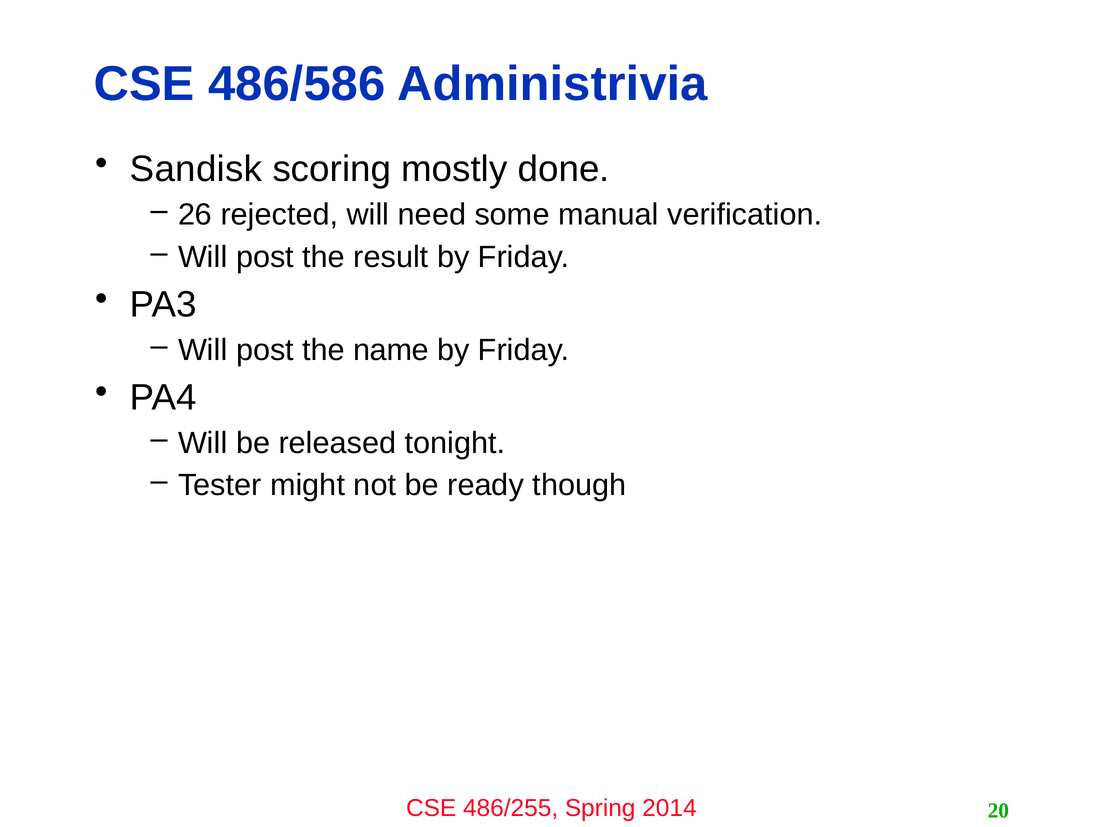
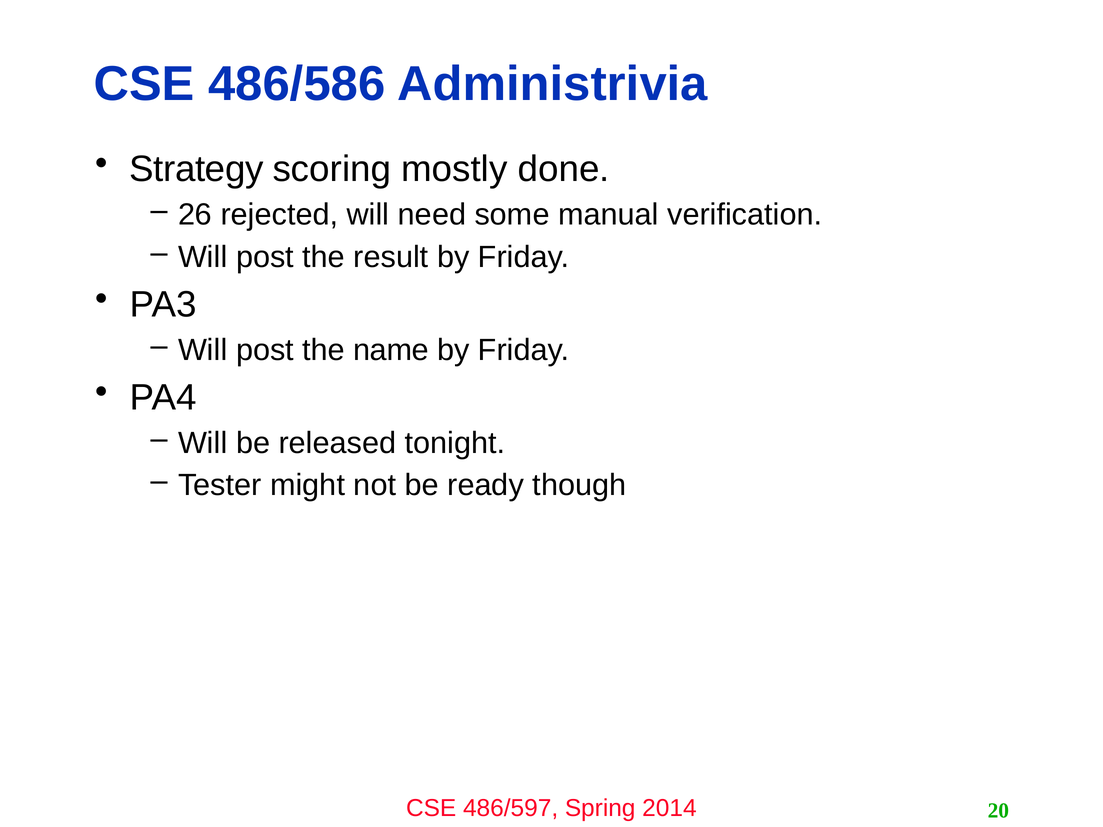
Sandisk: Sandisk -> Strategy (196, 169)
486/255: 486/255 -> 486/597 (511, 808)
